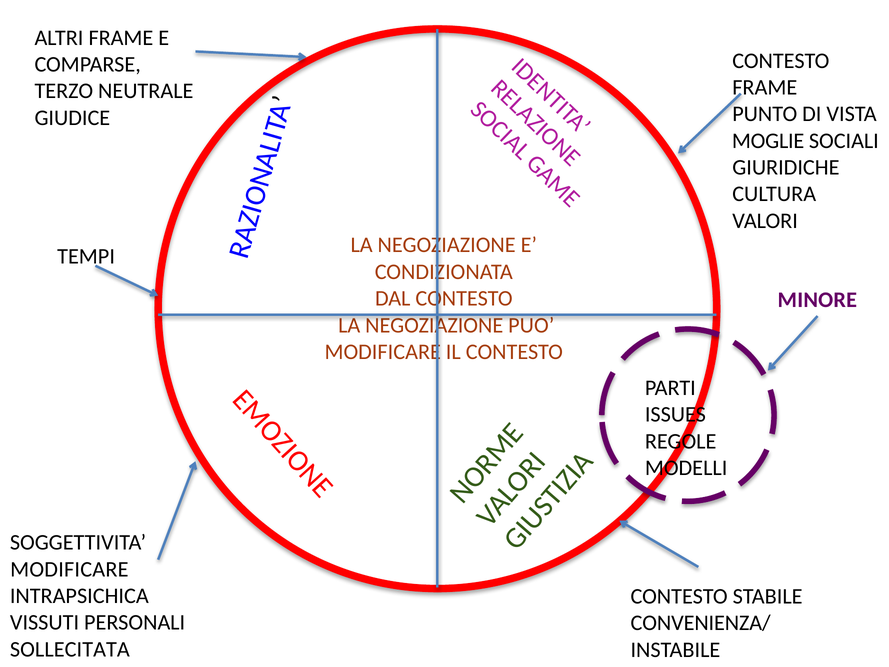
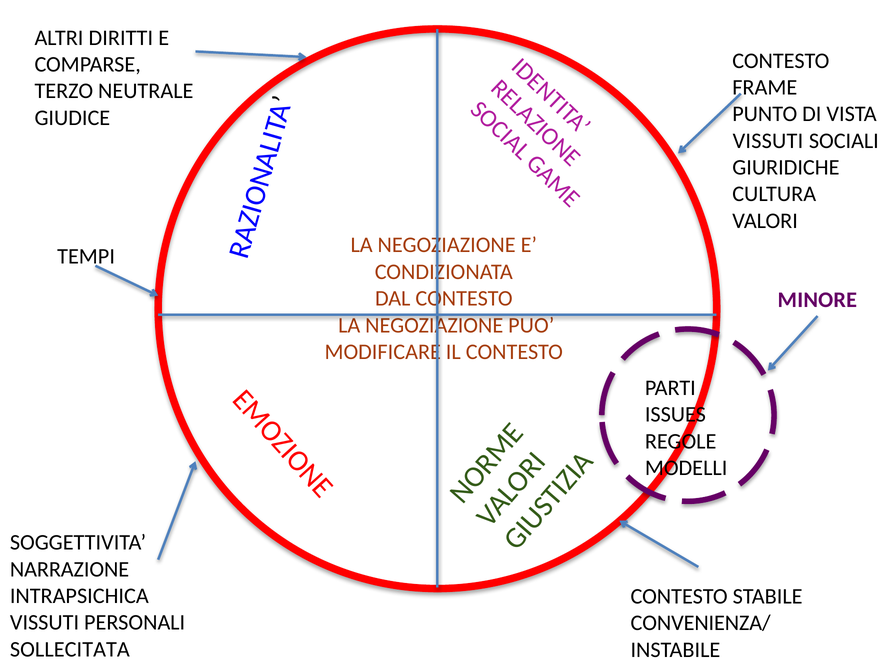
ALTRI FRAME: FRAME -> DIRITTI (121, 38)
MOGLIE: MOGLIE -> VISSUTI (768, 141)
MODIFICARE: MODIFICARE -> NARRAZIONE (70, 569)
